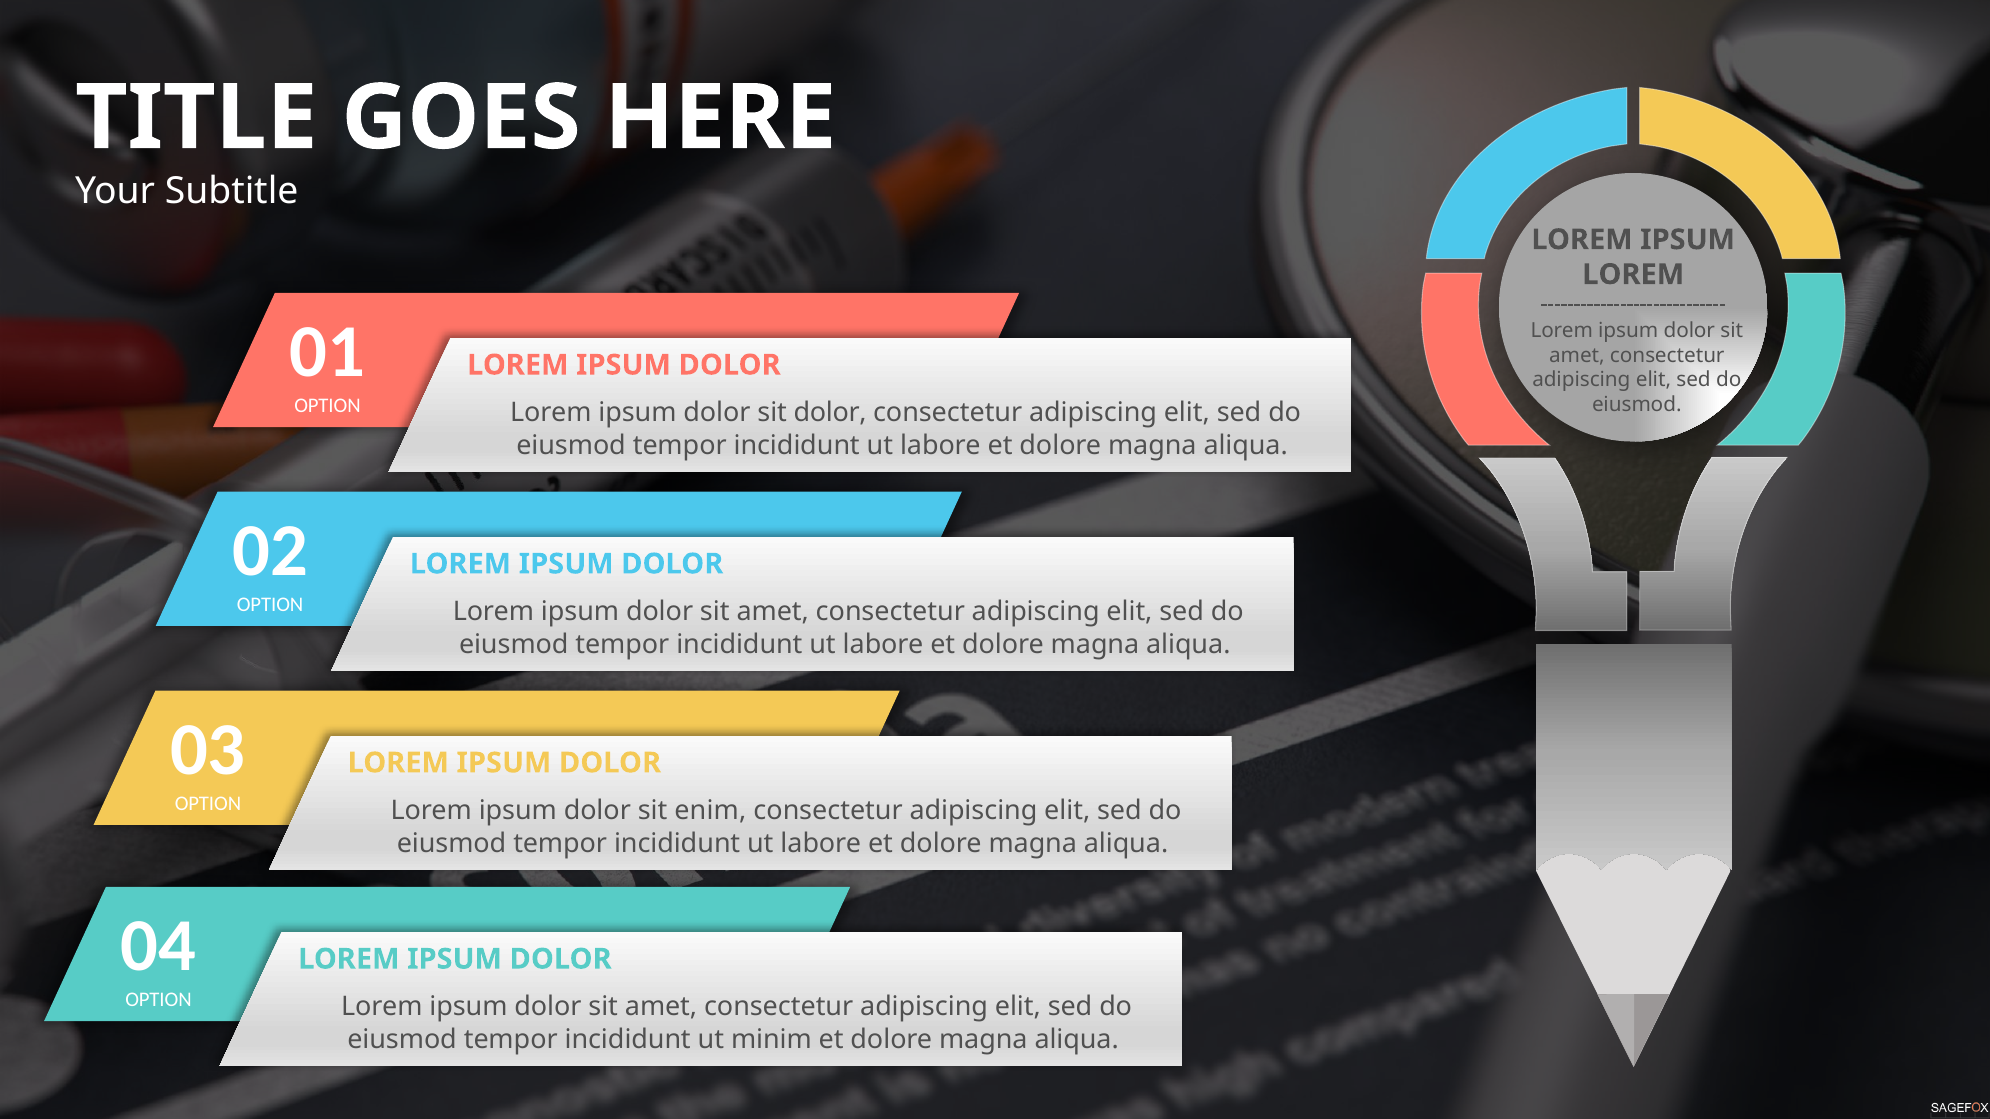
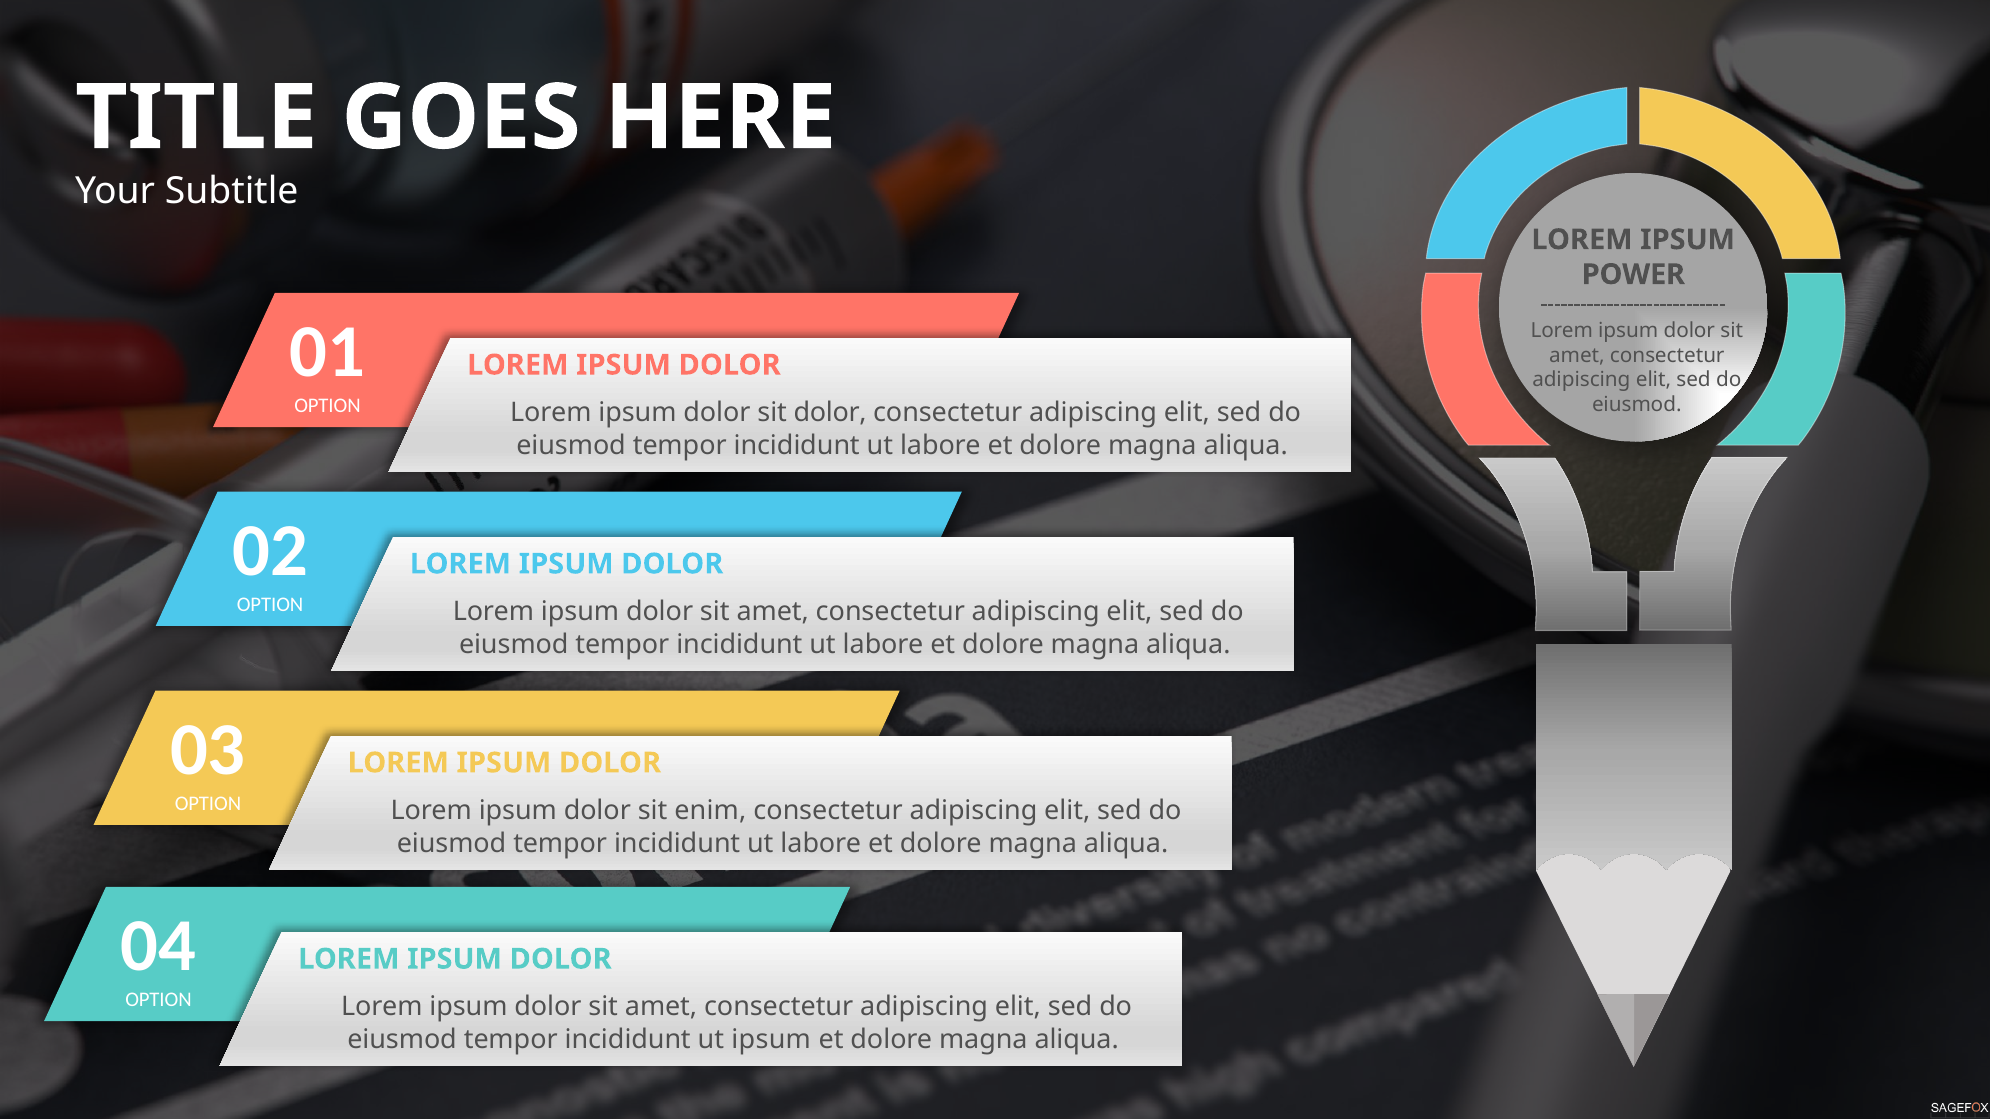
LOREM: LOREM -> POWER (1633, 275)
ut minim: minim -> ipsum (771, 1040)
